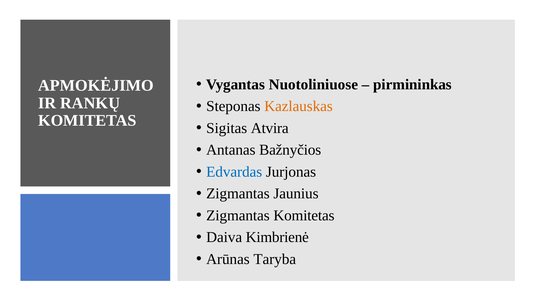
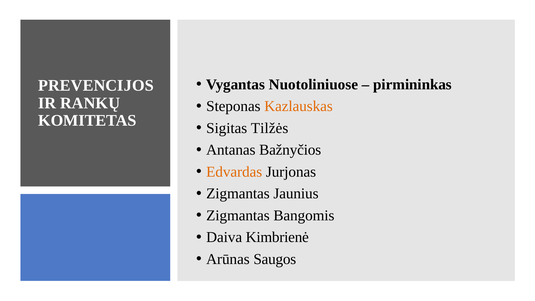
APMOKĖJIMO: APMOKĖJIMO -> PREVENCIJOS (96, 86)
Atvira: Atvira -> Tilžės (270, 128)
Edvardas colour: blue -> orange (234, 172)
Zigmantas Komitetas: Komitetas -> Bangomis (304, 215)
Taryba: Taryba -> Saugos (275, 259)
